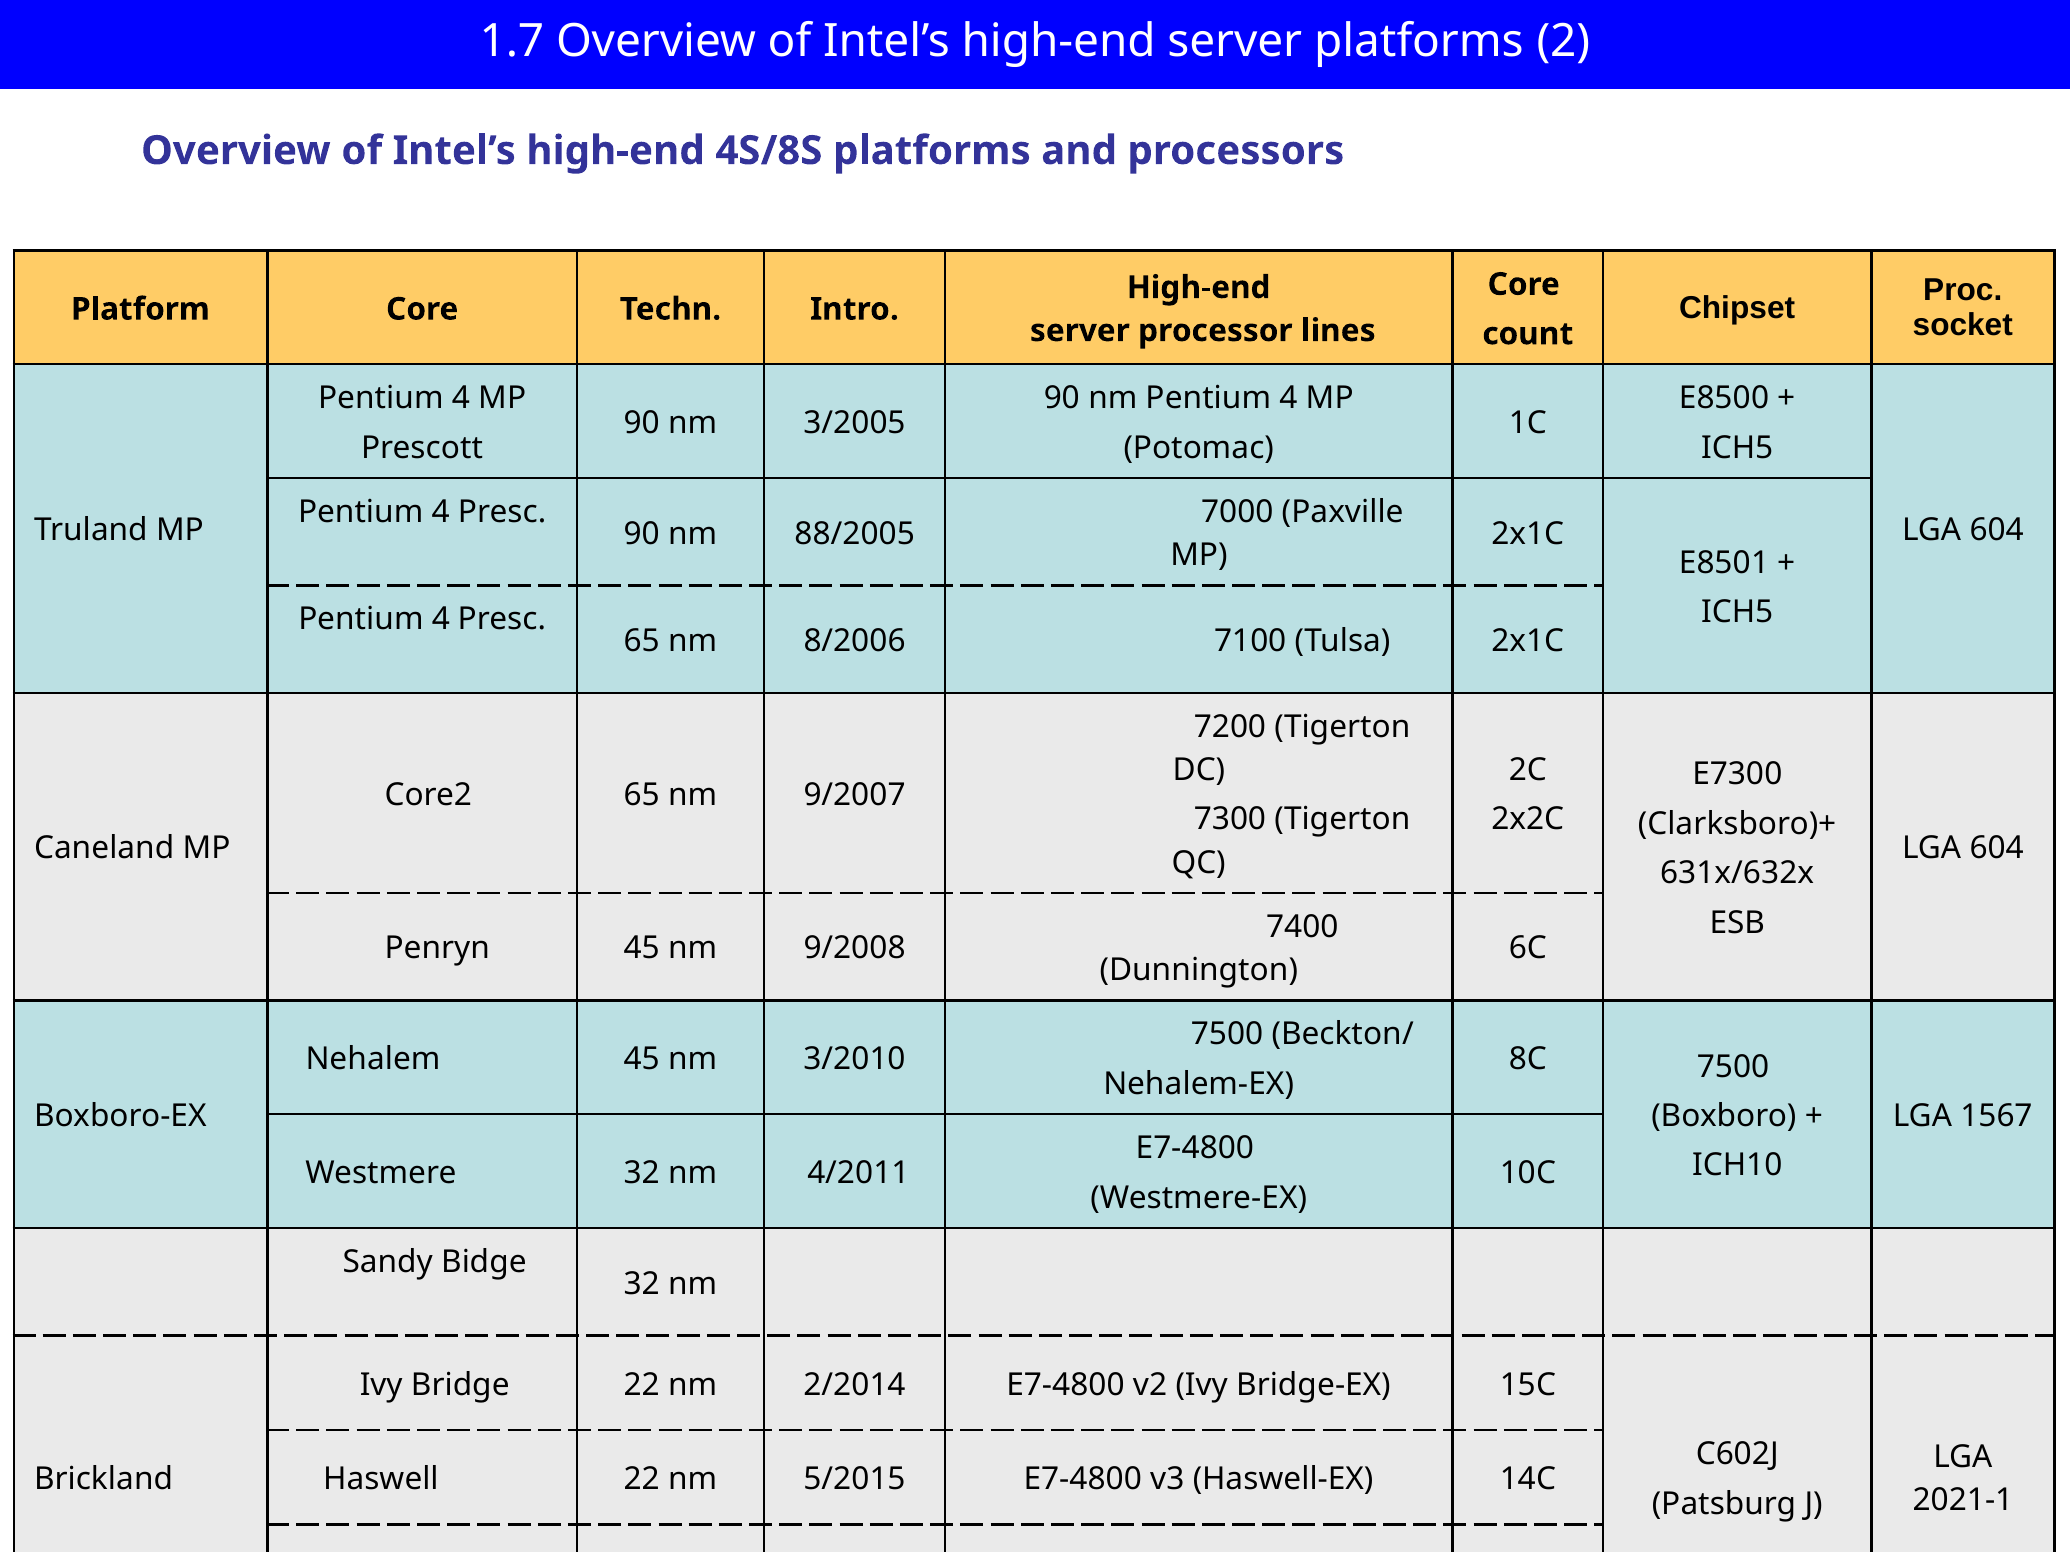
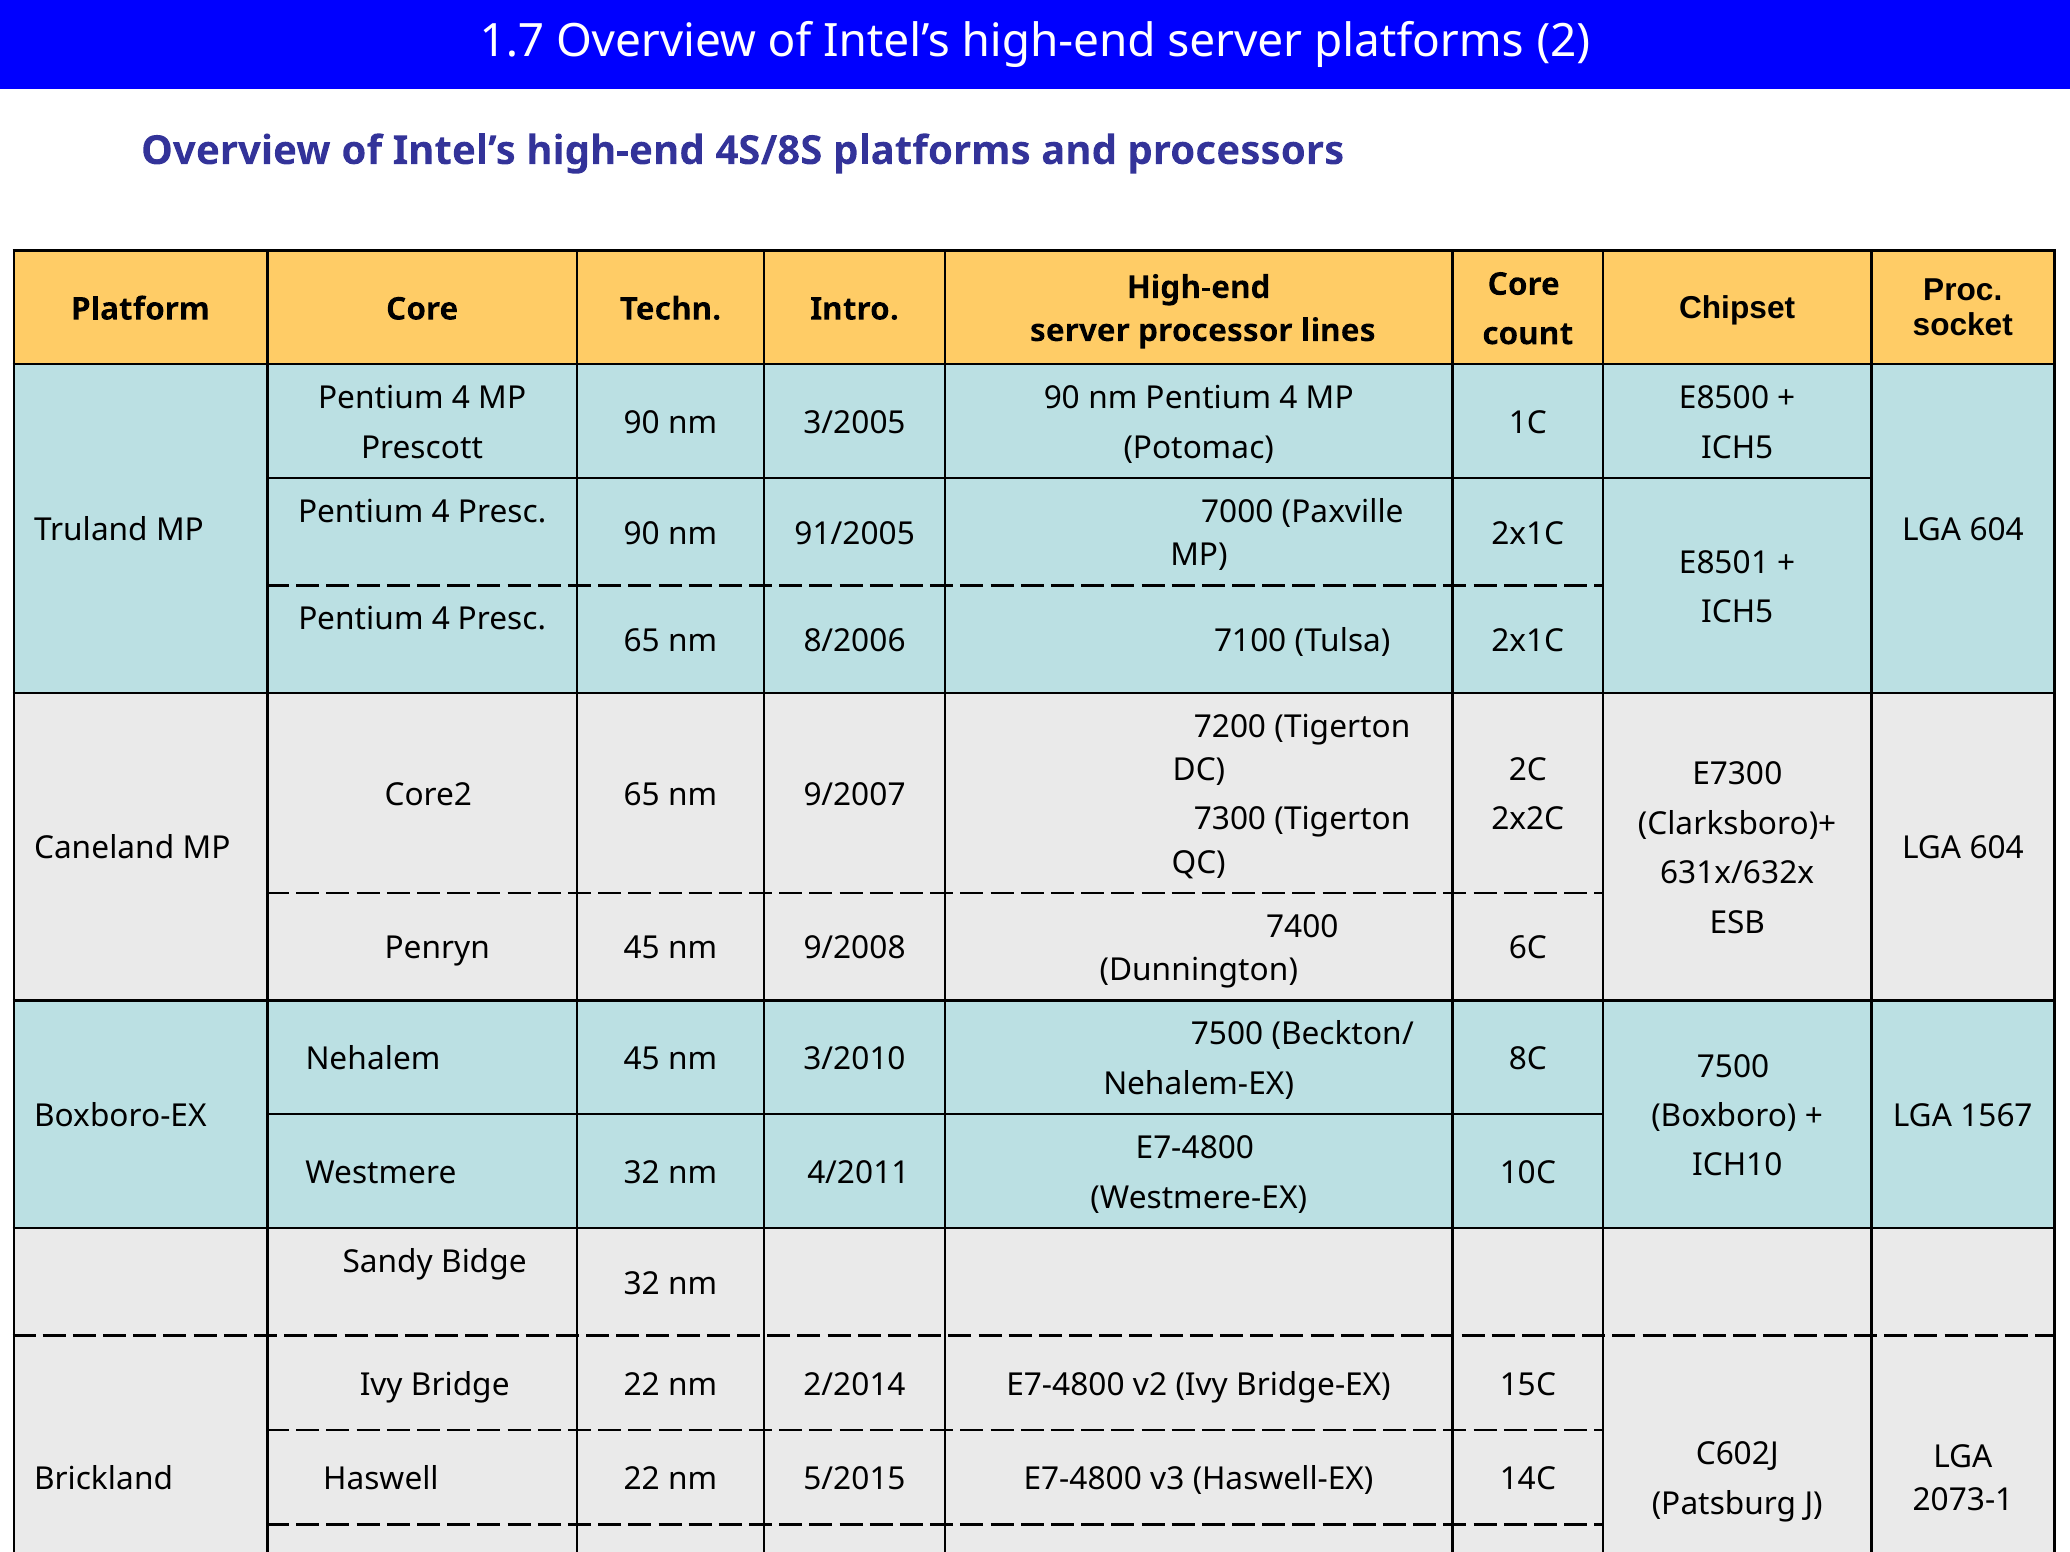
88/2005: 88/2005 -> 91/2005 (855, 534)
2021-1: 2021-1 -> 2073-1 (1963, 1501)
